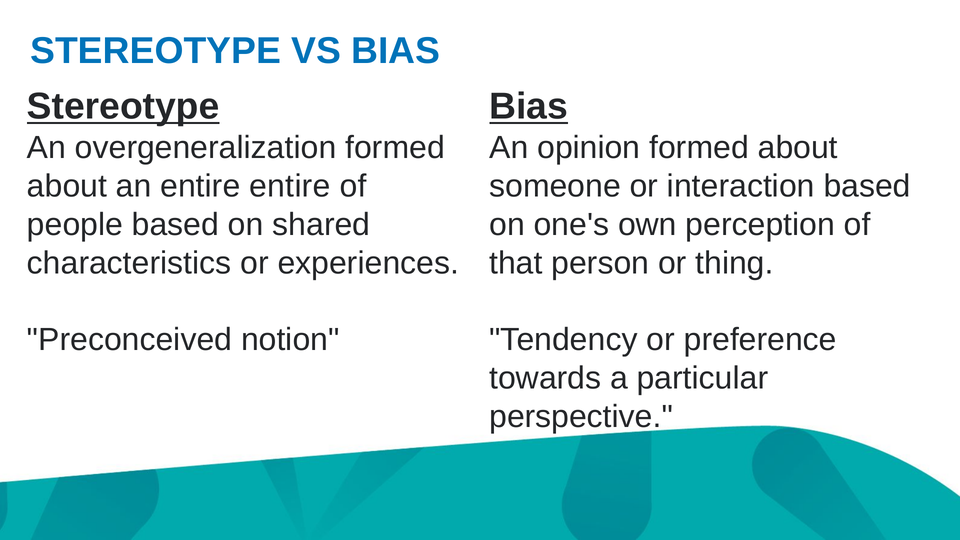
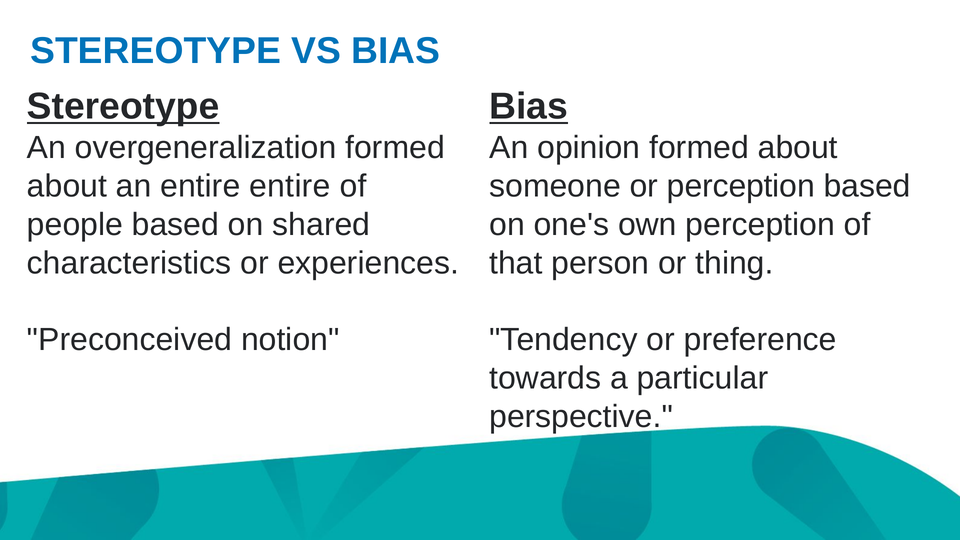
or interaction: interaction -> perception (741, 186)
